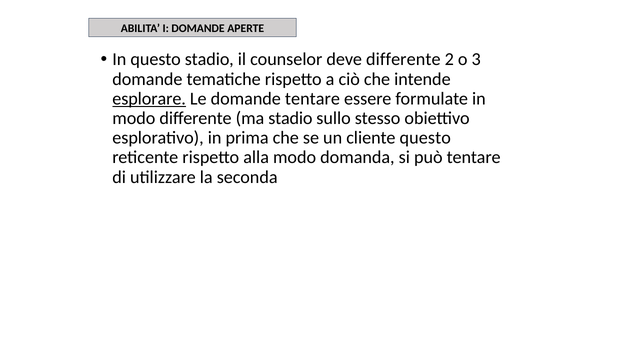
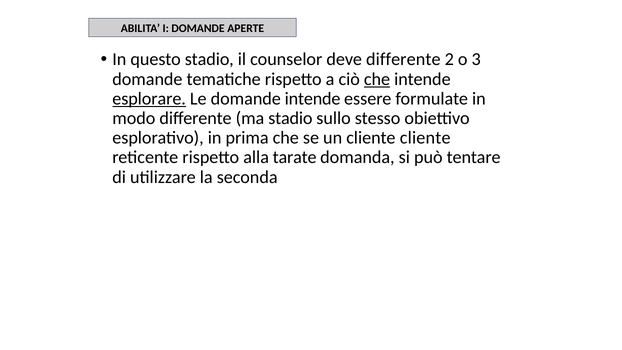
che underline: none -> present (377, 79)
domande tentare: tentare -> intende (313, 99)
cliente questo: questo -> cliente (425, 138)
alla modo: modo -> tarate (295, 157)
